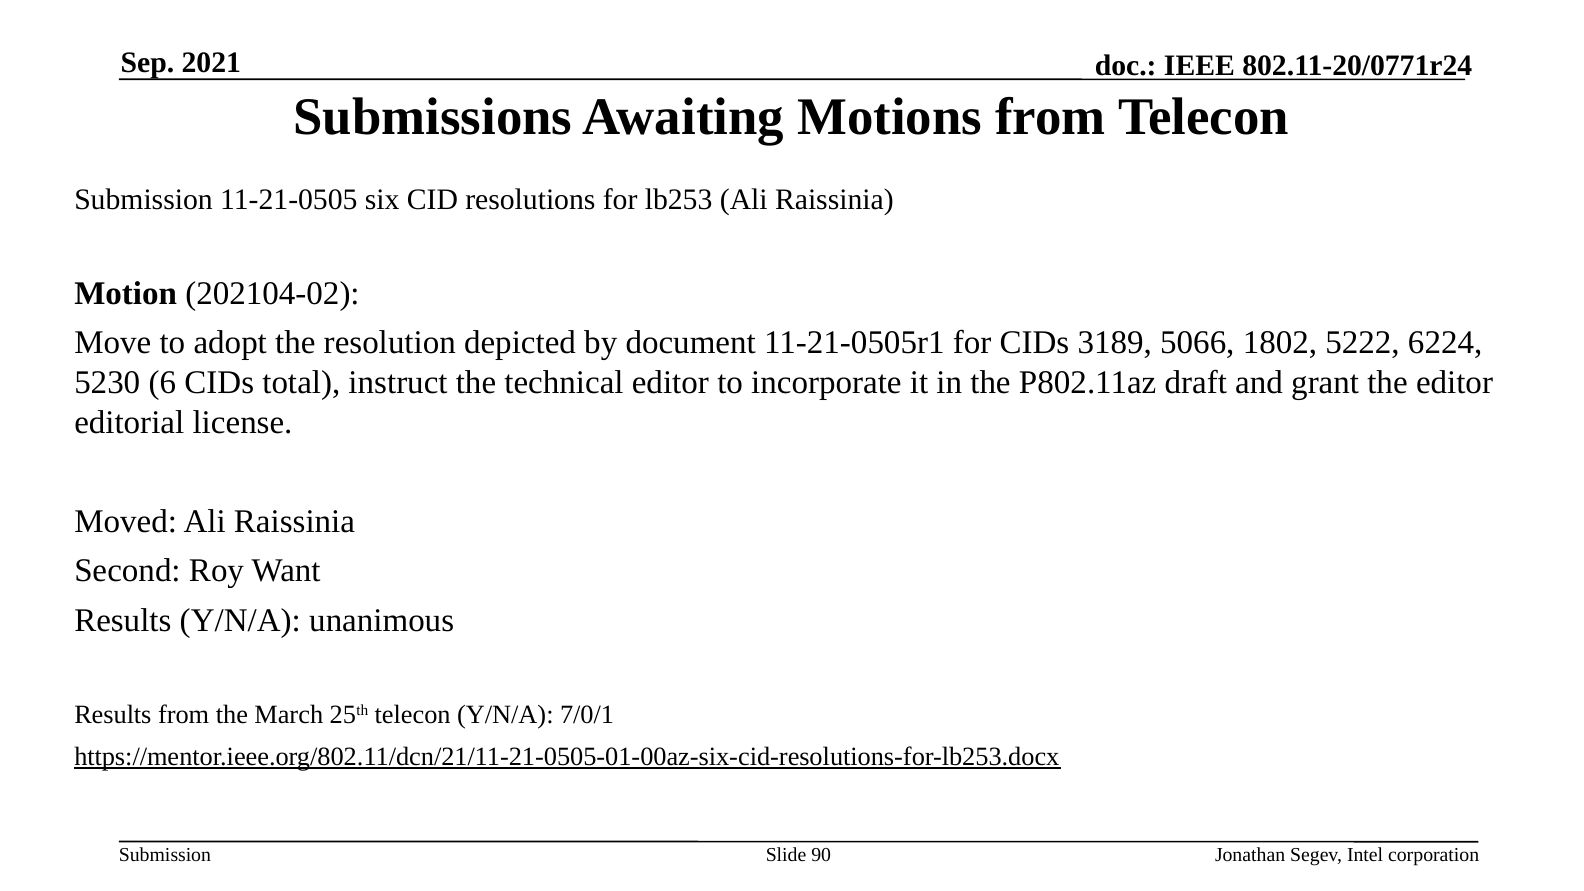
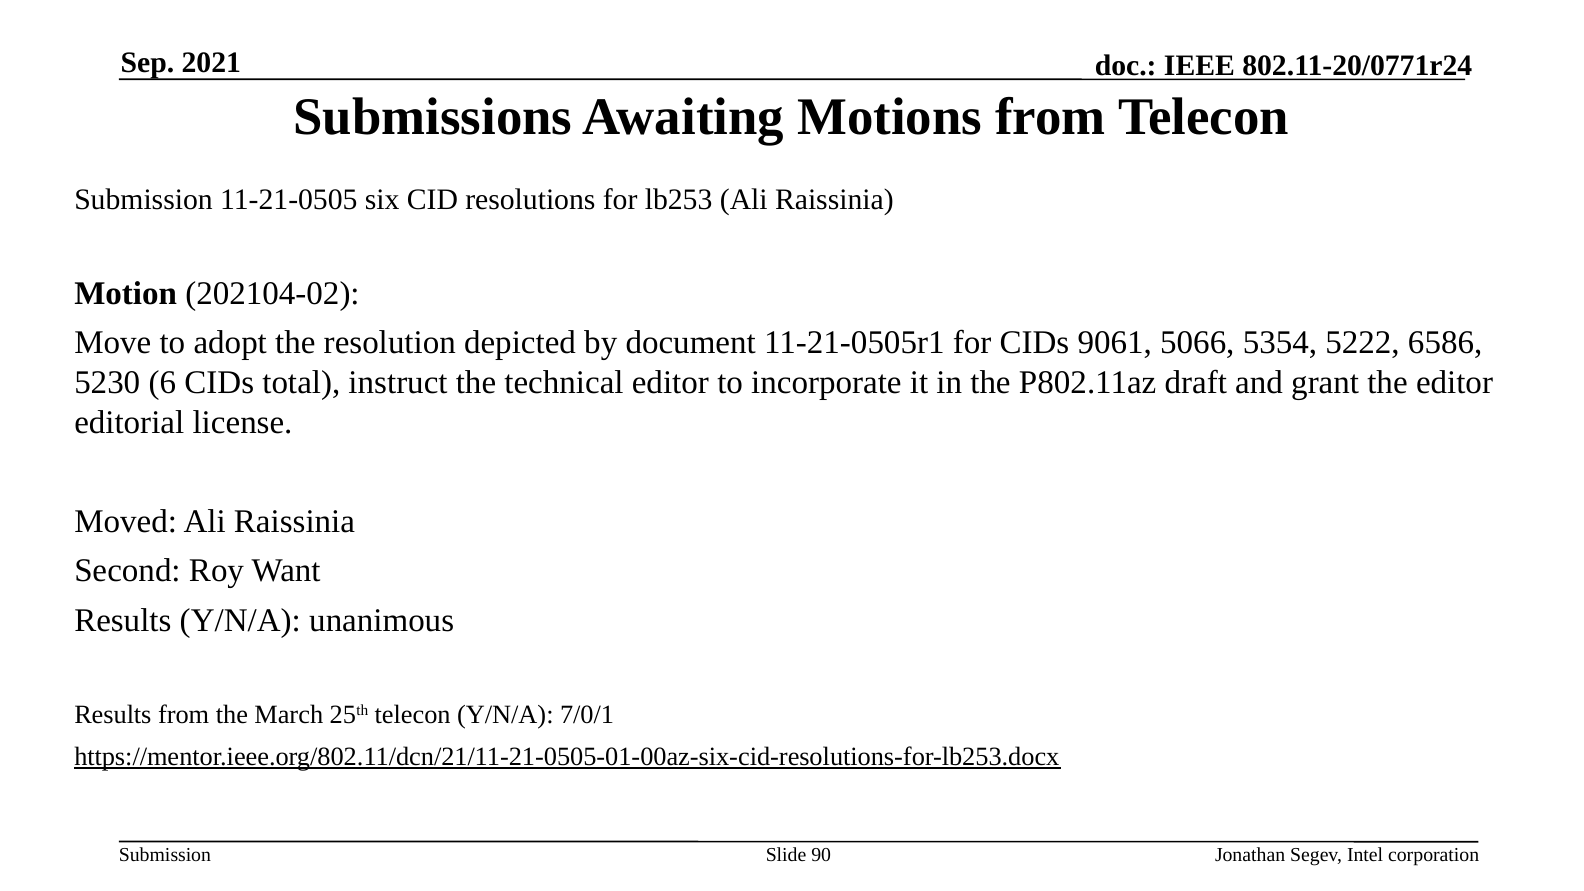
3189: 3189 -> 9061 (1115, 343)
1802: 1802 -> 5354 (1280, 343)
6224: 6224 -> 6586 (1445, 343)
